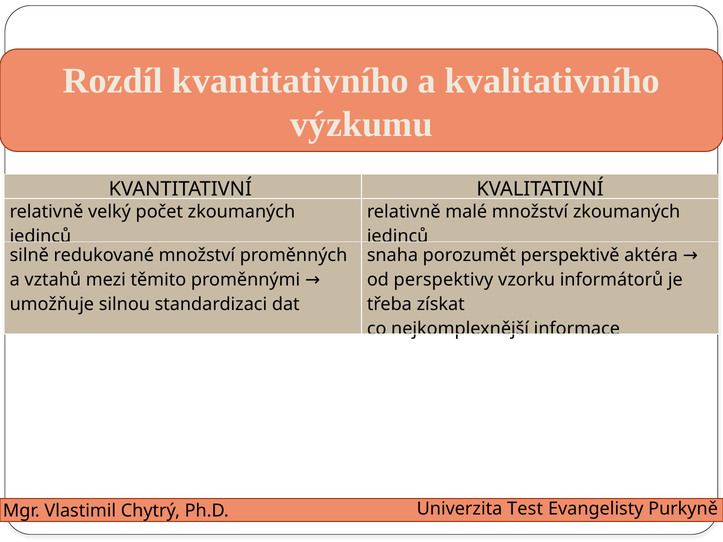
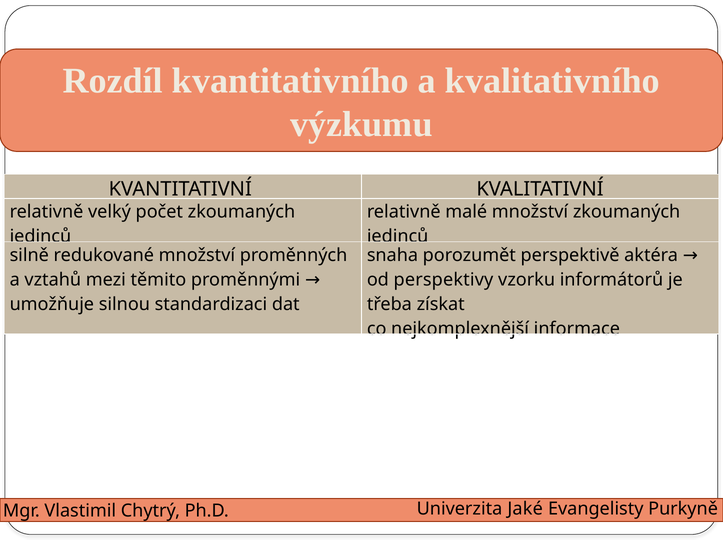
Test: Test -> Jaké (525, 509)
